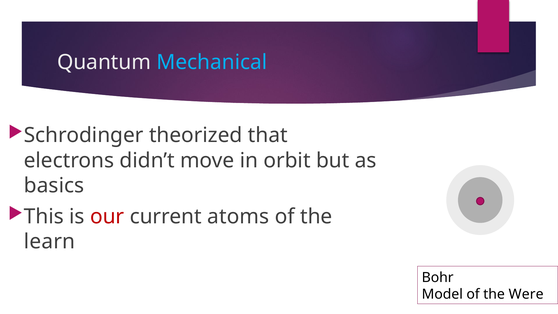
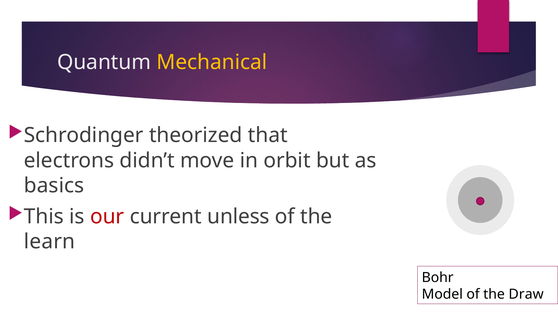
Mechanical colour: light blue -> yellow (212, 62)
atoms: atoms -> unless (238, 216)
Were: Were -> Draw (526, 294)
